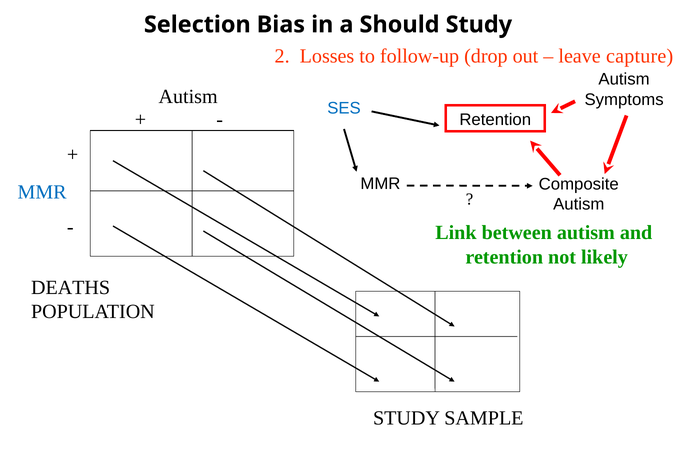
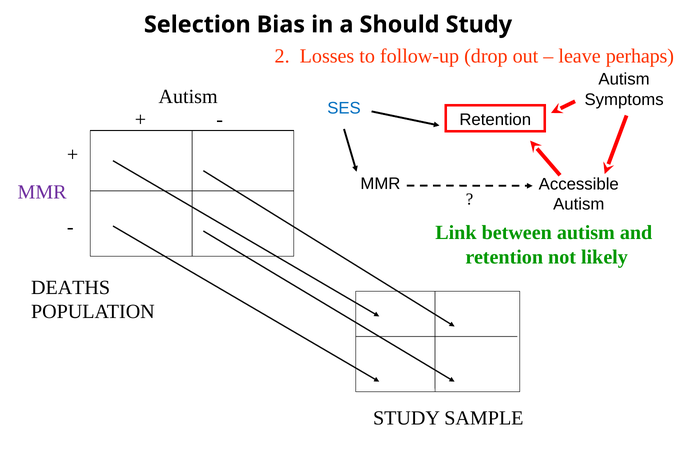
capture: capture -> perhaps (640, 56)
Composite: Composite -> Accessible (579, 184)
MMR colour: blue -> purple (42, 192)
